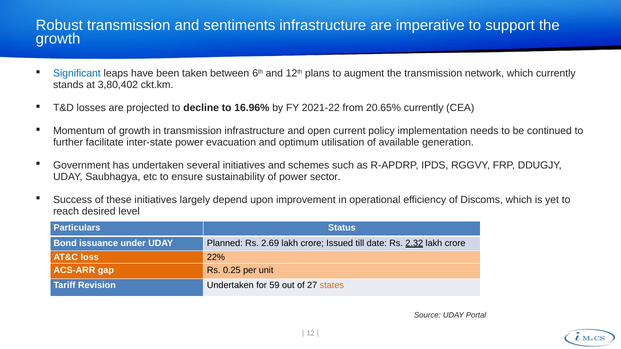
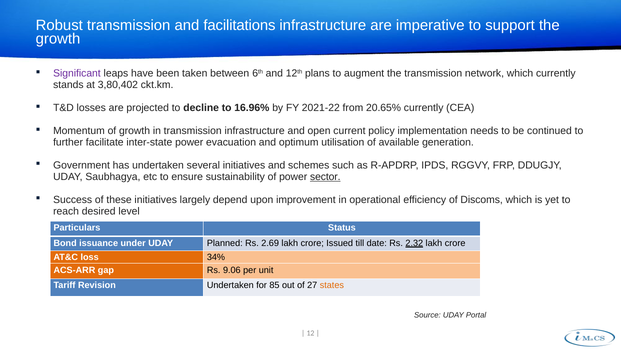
sentiments: sentiments -> facilitations (239, 25)
Significant colour: blue -> purple (77, 73)
sector underline: none -> present (325, 177)
22%: 22% -> 34% (216, 258)
0.25: 0.25 -> 9.06 (232, 270)
59: 59 -> 85 (274, 286)
